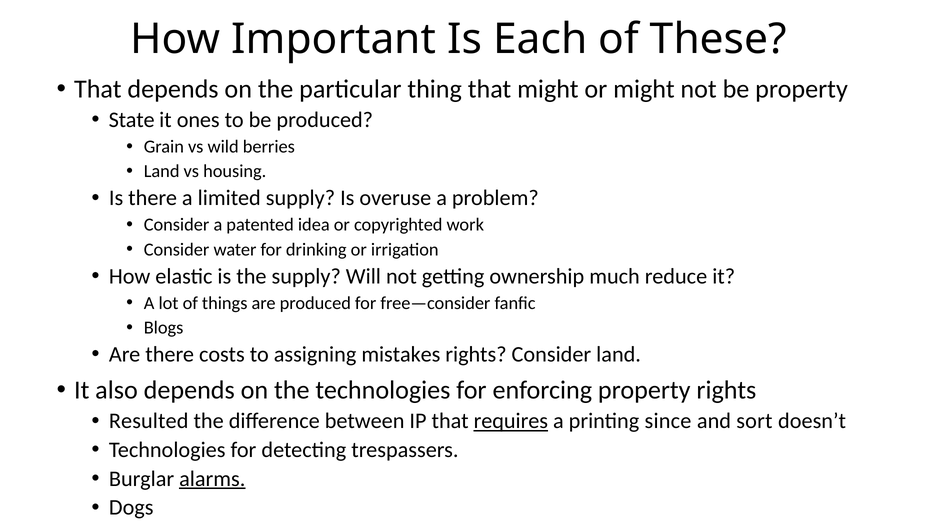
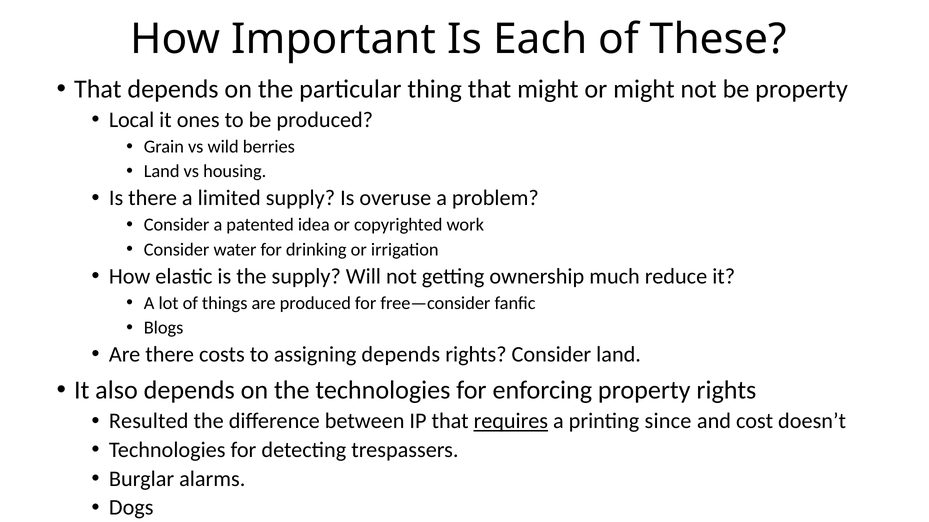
State: State -> Local (132, 120)
assigning mistakes: mistakes -> depends (401, 355)
sort: sort -> cost (755, 422)
alarms underline: present -> none (212, 479)
